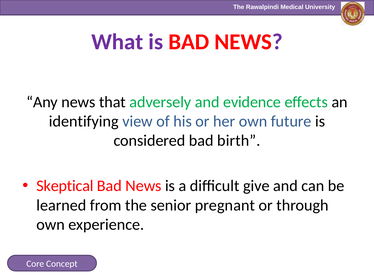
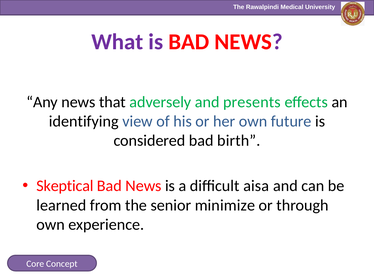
evidence: evidence -> presents (252, 102)
give: give -> aisa (256, 186)
pregnant: pregnant -> minimize (225, 206)
